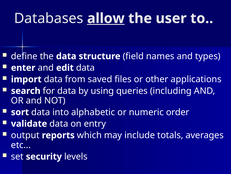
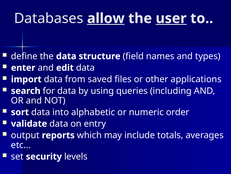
user underline: none -> present (171, 18)
